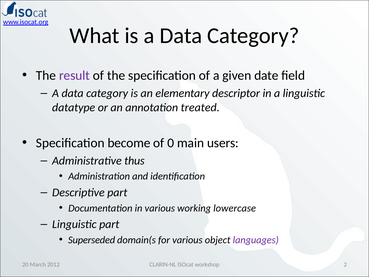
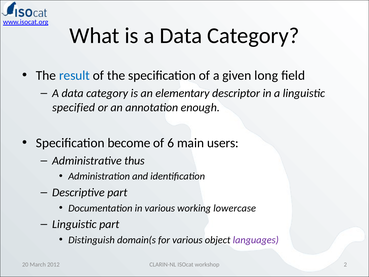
result colour: purple -> blue (74, 75)
date: date -> long (266, 75)
datatype: datatype -> specified (74, 107)
treated: treated -> enough (200, 107)
0: 0 -> 6 (171, 143)
Superseded: Superseded -> Distinguish (92, 240)
